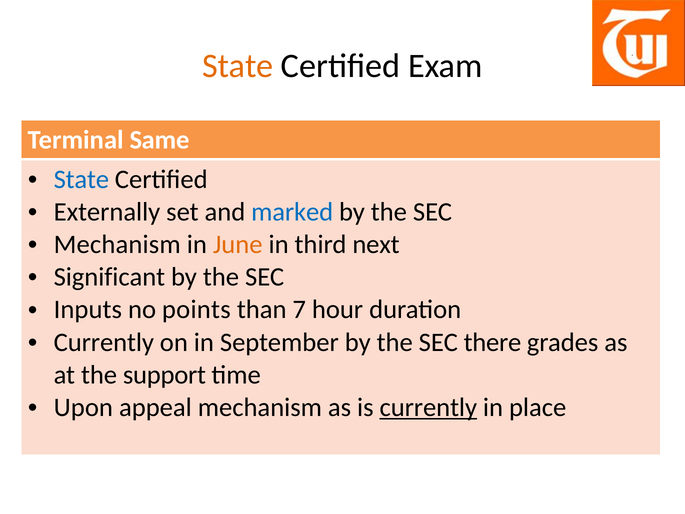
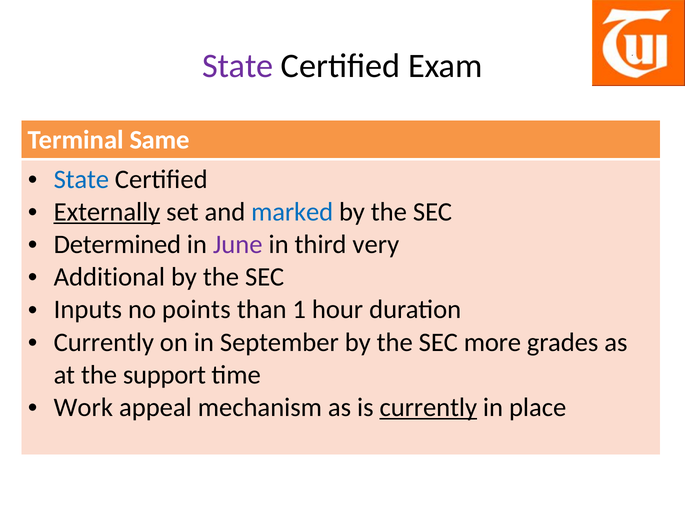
State colour: orange -> purple (238, 66)
Externally underline: none -> present (107, 212)
Mechanism: Mechanism -> Determined (117, 244)
June colour: orange -> purple (238, 244)
next: next -> very (376, 244)
Significant: Significant -> Additional (109, 277)
7: 7 -> 1 (299, 309)
there: there -> more (492, 342)
Upon: Upon -> Work (83, 407)
